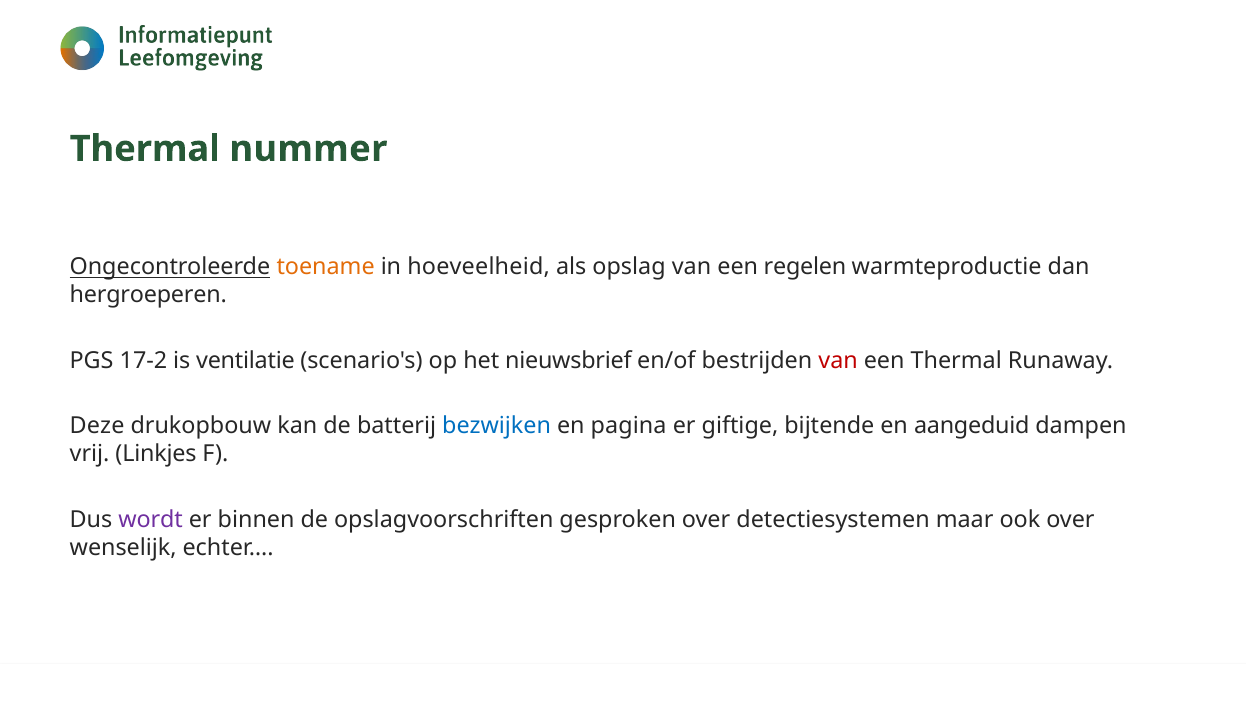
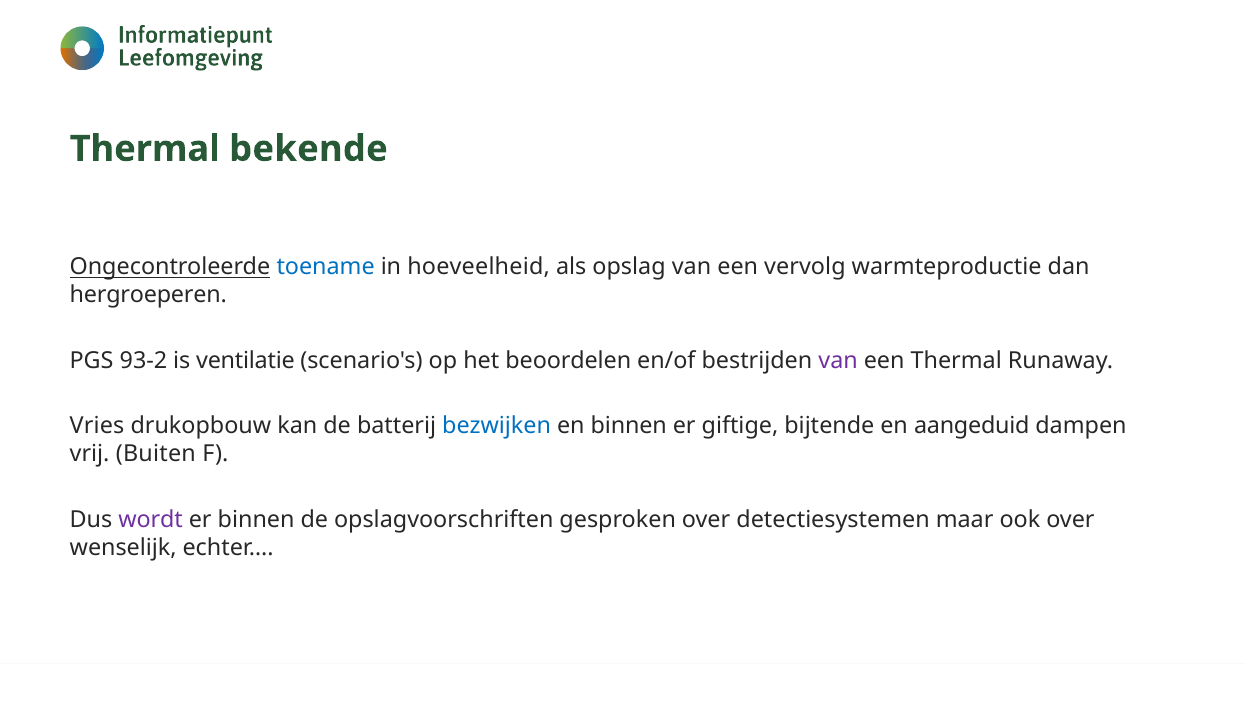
nummer: nummer -> bekende (308, 149)
toename colour: orange -> blue (326, 267)
regelen: regelen -> vervolg (805, 267)
17-2: 17-2 -> 93-2 (143, 360)
nieuwsbrief: nieuwsbrief -> beoordelen (568, 360)
van colour: red -> purple (838, 360)
Deze: Deze -> Vries (97, 426)
en pagina: pagina -> binnen (629, 426)
Linkjes: Linkjes -> Buiten (156, 454)
